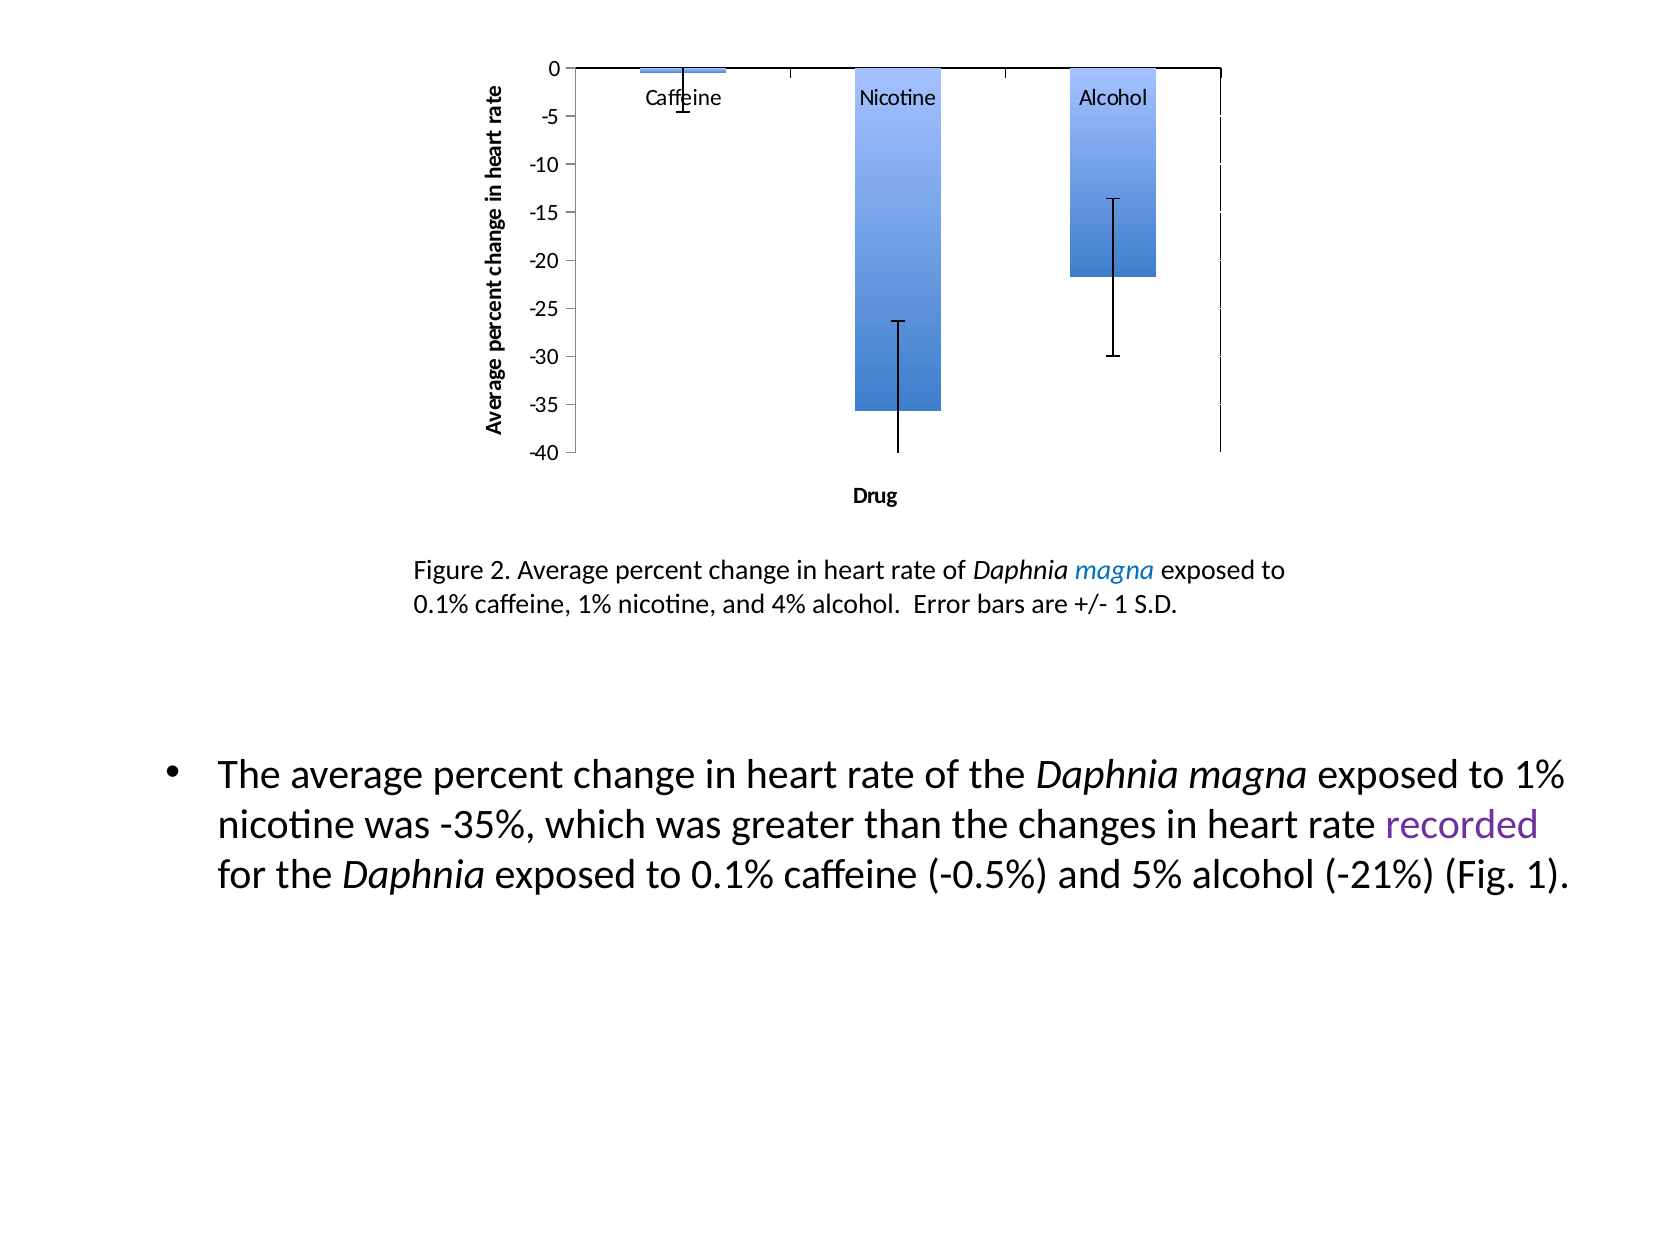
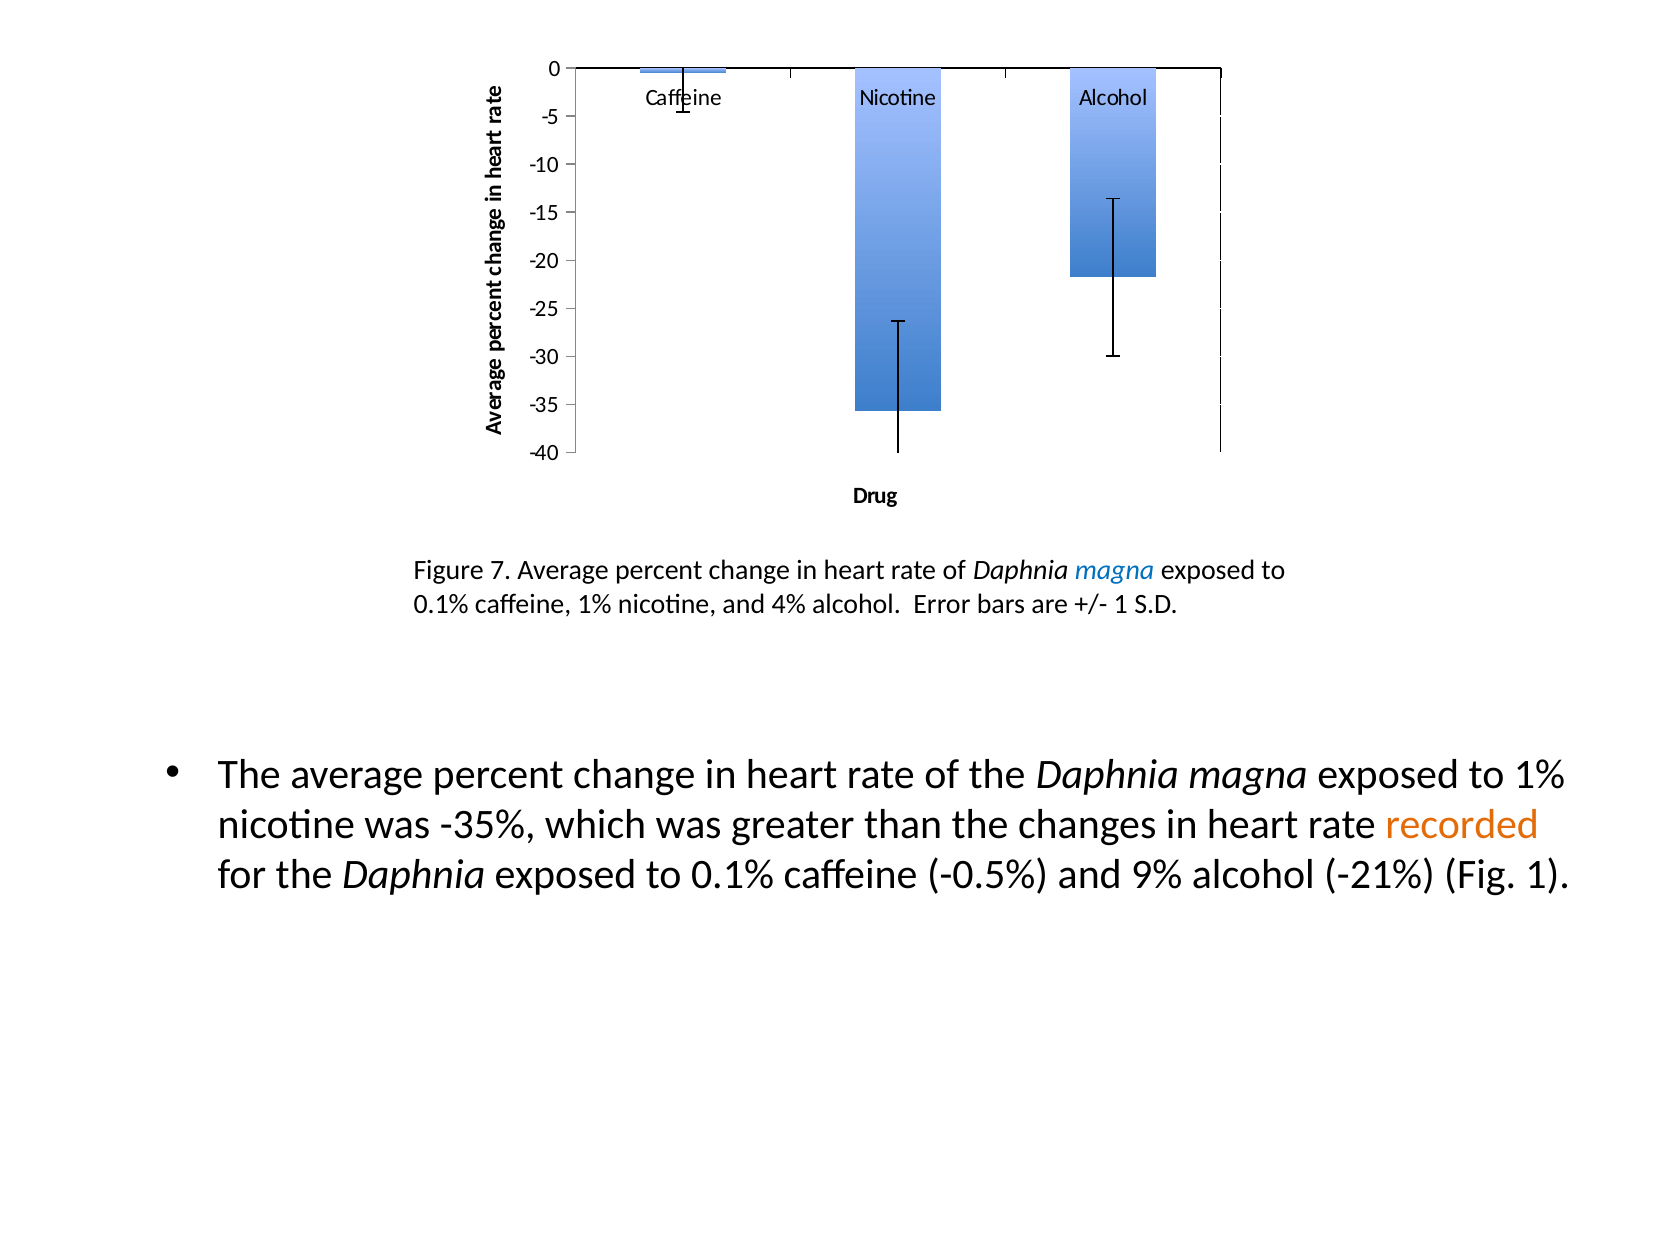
2: 2 -> 7 (501, 571)
recorded colour: purple -> orange (1462, 825)
5%: 5% -> 9% (1157, 875)
